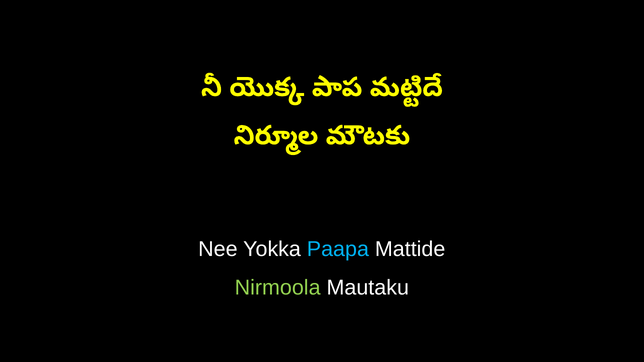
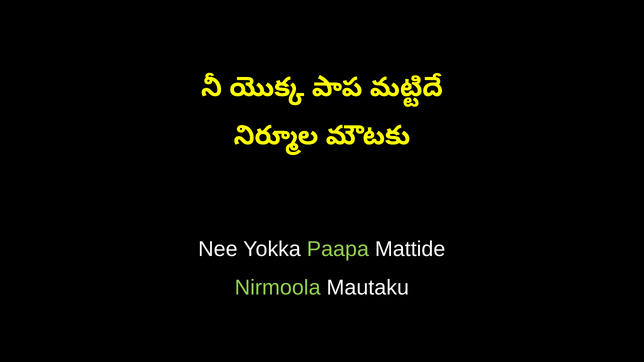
Paapa colour: light blue -> light green (338, 249)
